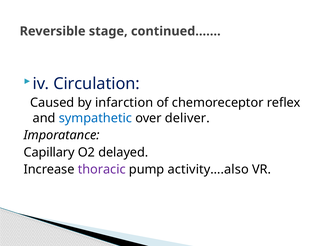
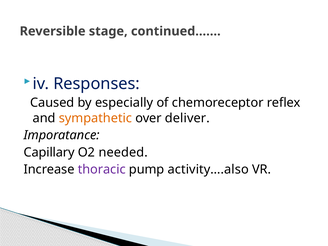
Circulation: Circulation -> Responses (97, 84)
infarction: infarction -> especially (124, 103)
sympathetic colour: blue -> orange (95, 118)
delayed: delayed -> needed (123, 152)
